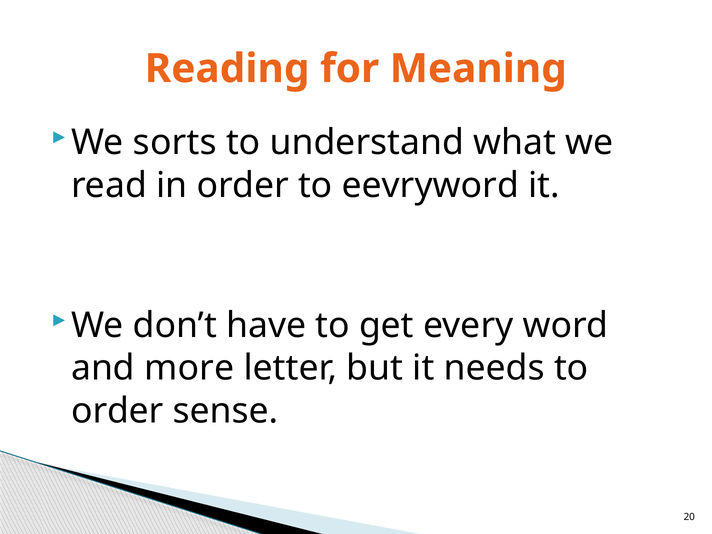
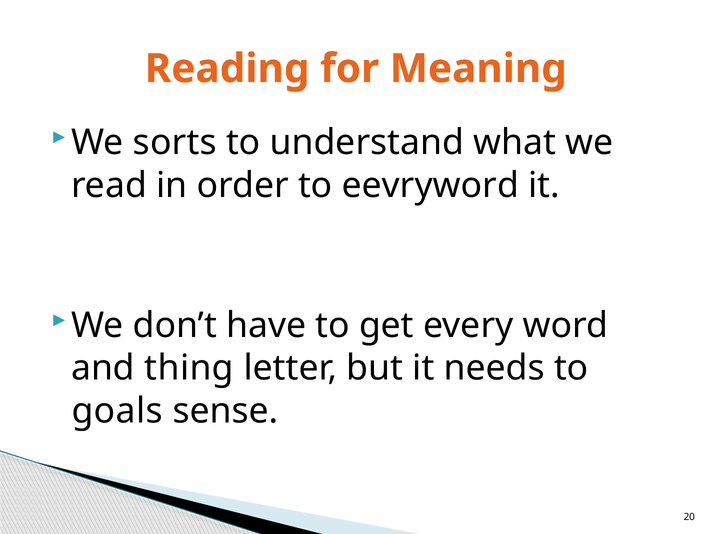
more: more -> thing (189, 368)
order: order -> goals (117, 411)
